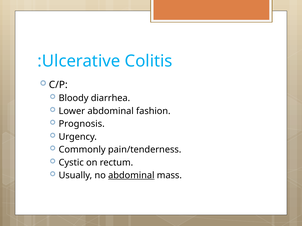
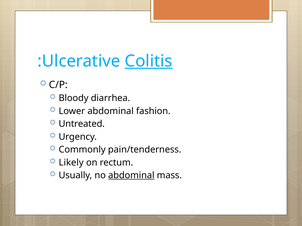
Colitis underline: none -> present (149, 61)
Prognosis: Prognosis -> Untreated (82, 124)
Cystic: Cystic -> Likely (71, 163)
